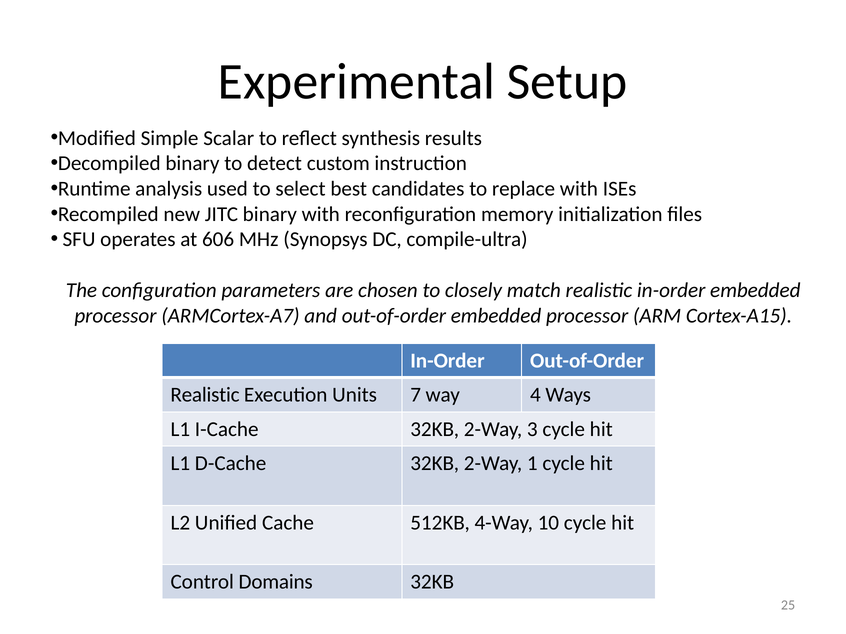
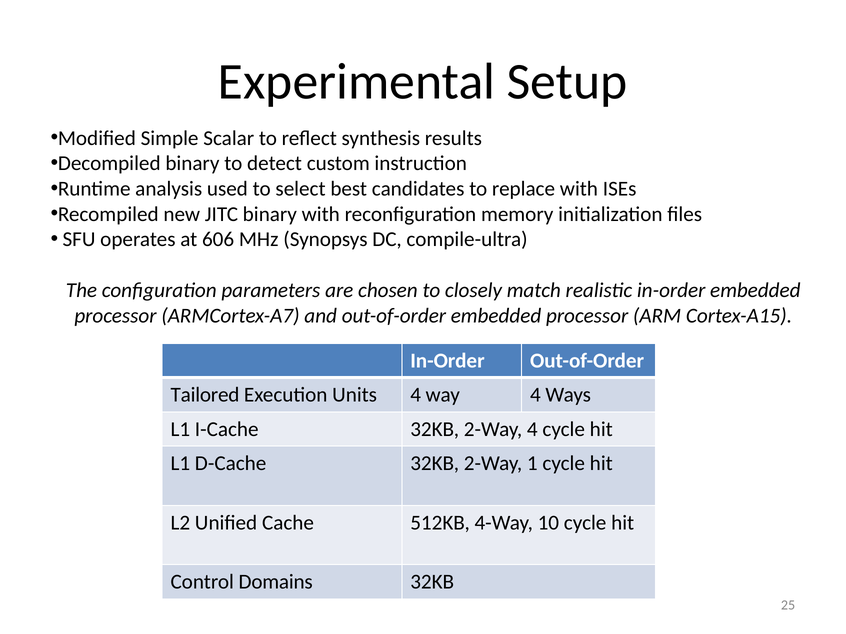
Realistic: Realistic -> Tailored (205, 395)
Units 7: 7 -> 4 (416, 395)
2-Way 3: 3 -> 4 (532, 430)
